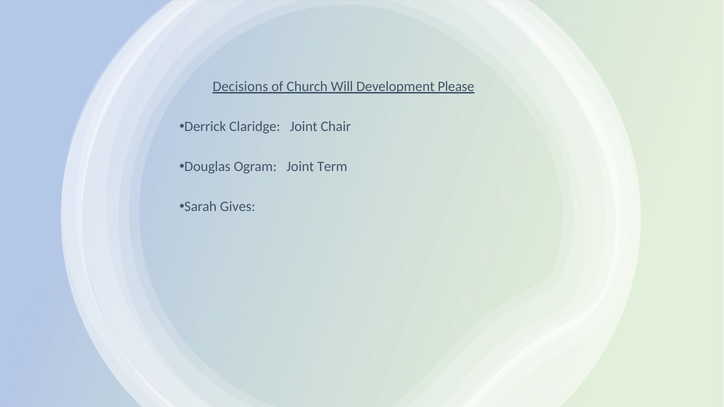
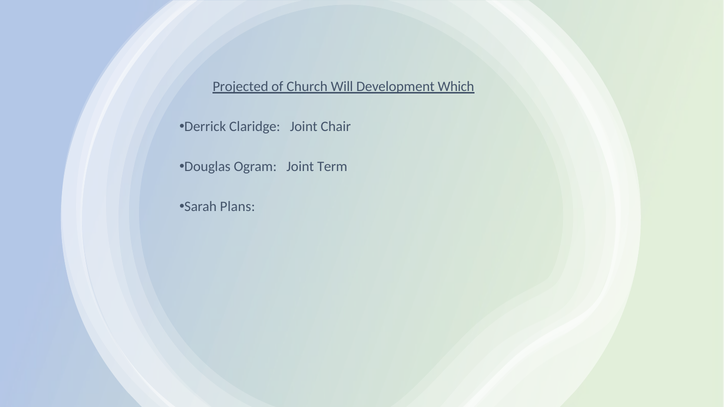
Decisions: Decisions -> Projected (240, 87)
Please: Please -> Which (456, 87)
Gives: Gives -> Plans (238, 207)
